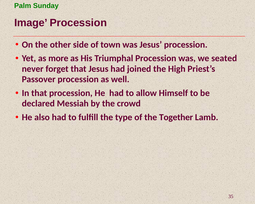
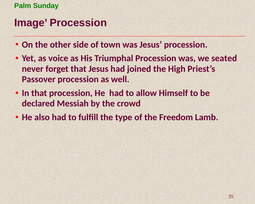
more: more -> voice (58, 58)
Together: Together -> Freedom (176, 117)
